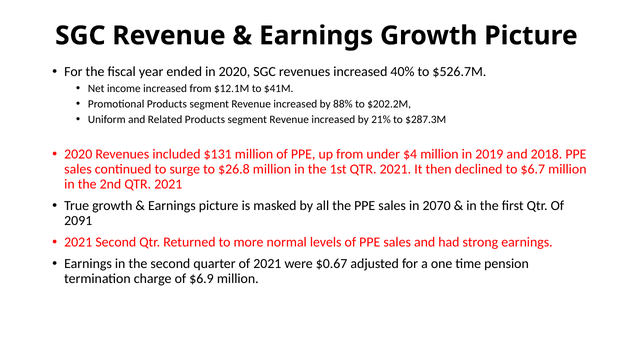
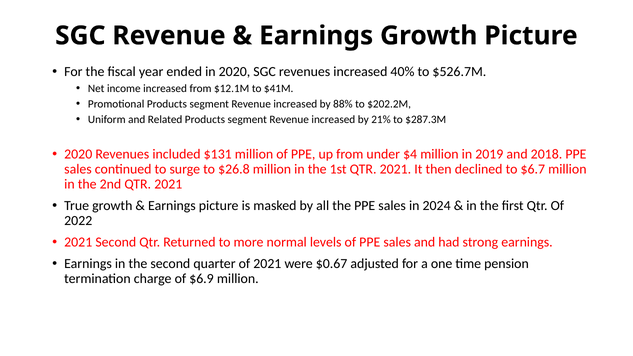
2070: 2070 -> 2024 (437, 206)
2091: 2091 -> 2022 (78, 221)
